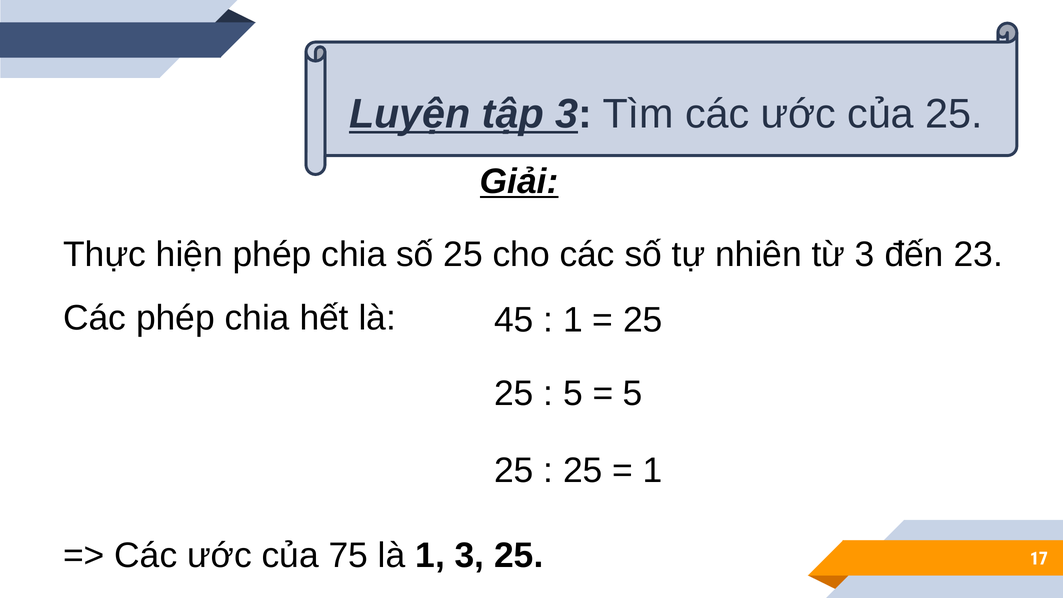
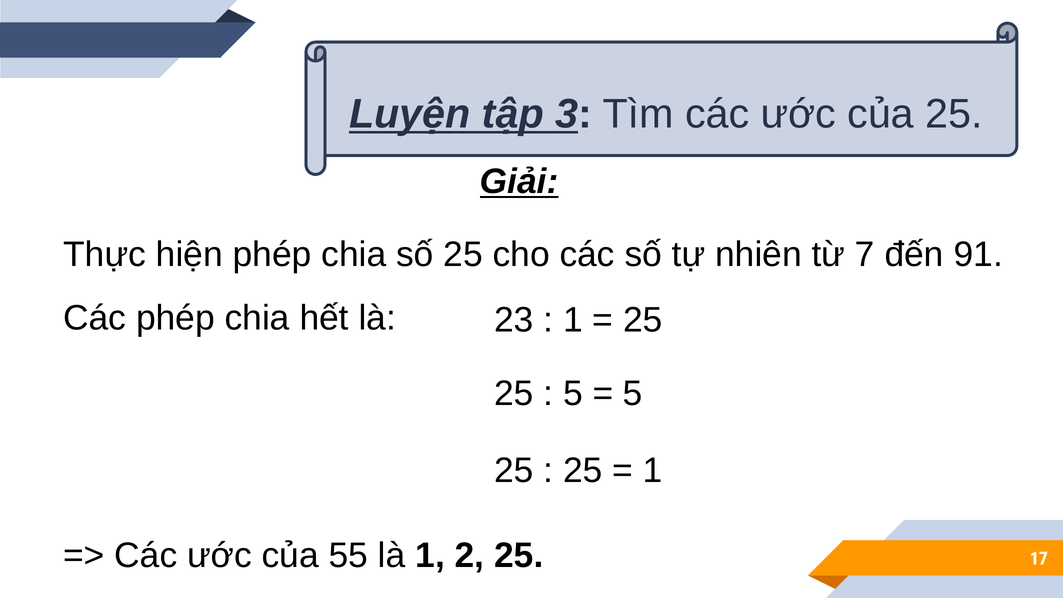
từ 3: 3 -> 7 (865, 254)
23: 23 -> 91 (978, 254)
45: 45 -> 23 (514, 320)
75: 75 -> 55 (348, 556)
1 3: 3 -> 2 (470, 556)
